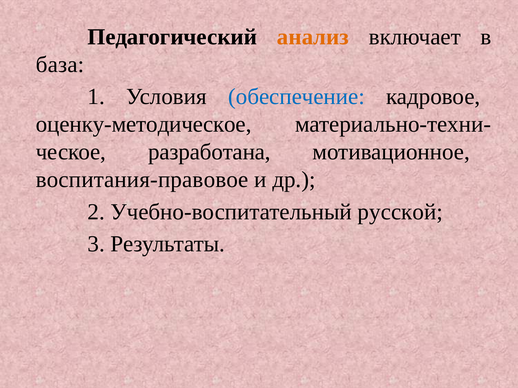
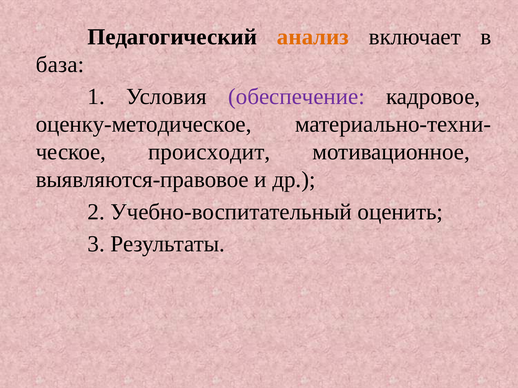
обеспечение colour: blue -> purple (296, 97)
разработана: разработана -> происходит (209, 152)
воспитания‐правовое: воспитания‐правовое -> выявляются‐правовое (142, 180)
русской: русской -> оценить (400, 212)
